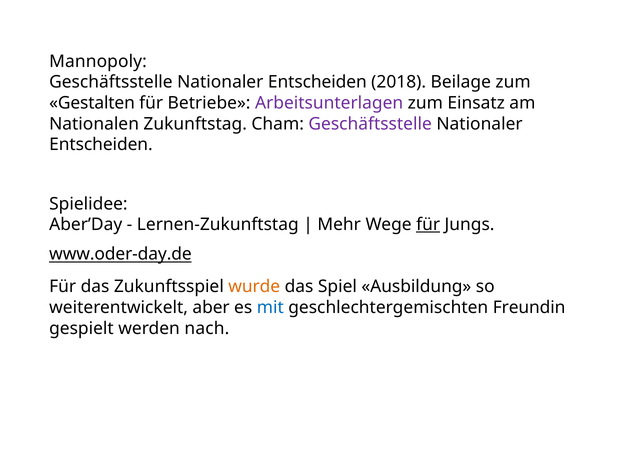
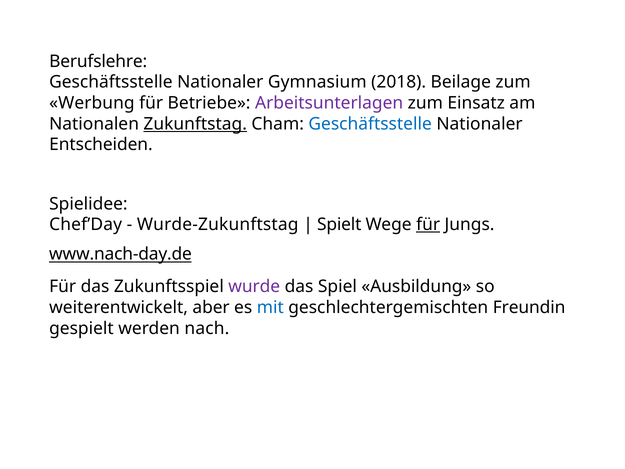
Mannopoly: Mannopoly -> Berufslehre (98, 61)
Entscheiden: Entscheiden -> Gymnasium (317, 82)
Gestalten: Gestalten -> Werbung (92, 103)
Zukunftstag underline: none -> present (195, 124)
Geschäftsstelle colour: purple -> blue (370, 124)
Aber’Day: Aber’Day -> Chef’Day (86, 225)
Lernen-Zukunftstag: Lernen-Zukunftstag -> Wurde-Zukunftstag (218, 225)
Mehr: Mehr -> Spielt (339, 225)
www.oder-day.de: www.oder-day.de -> www.nach-day.de (121, 254)
wurde colour: orange -> purple (254, 287)
